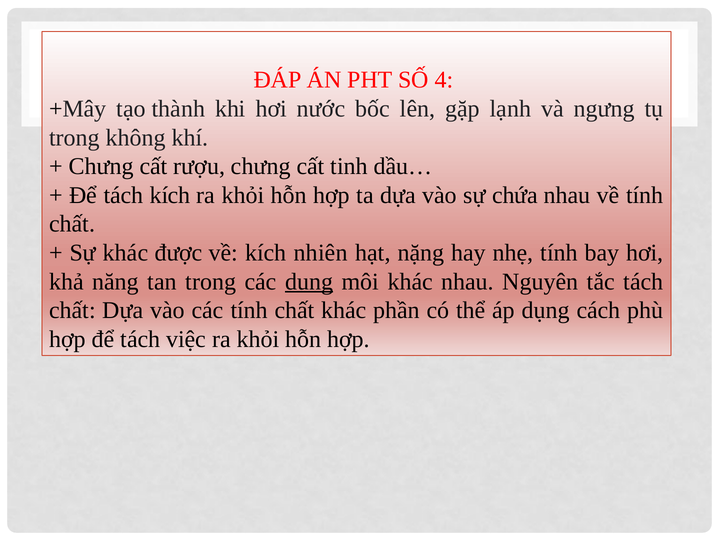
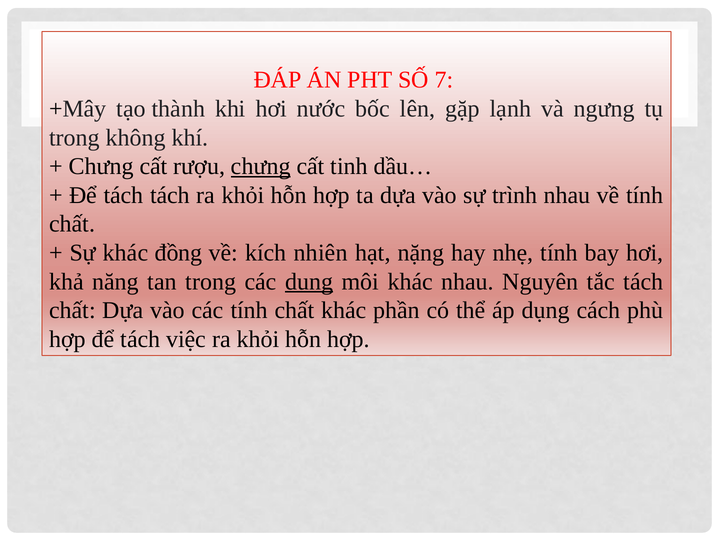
4: 4 -> 7 (444, 80)
chưng underline: none -> present (261, 166)
tách kích: kích -> tách (170, 195)
chứa: chứa -> trình (515, 195)
được: được -> đồng (179, 252)
